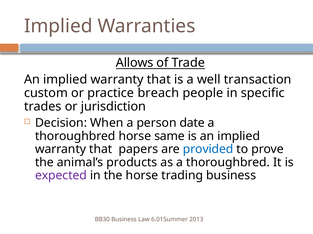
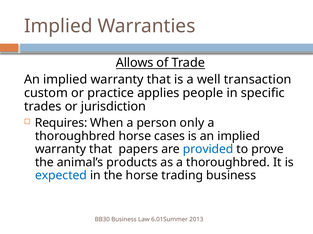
breach: breach -> applies (158, 93)
Decision: Decision -> Requires (61, 123)
date: date -> only (192, 123)
same: same -> cases (170, 137)
expected colour: purple -> blue (61, 176)
